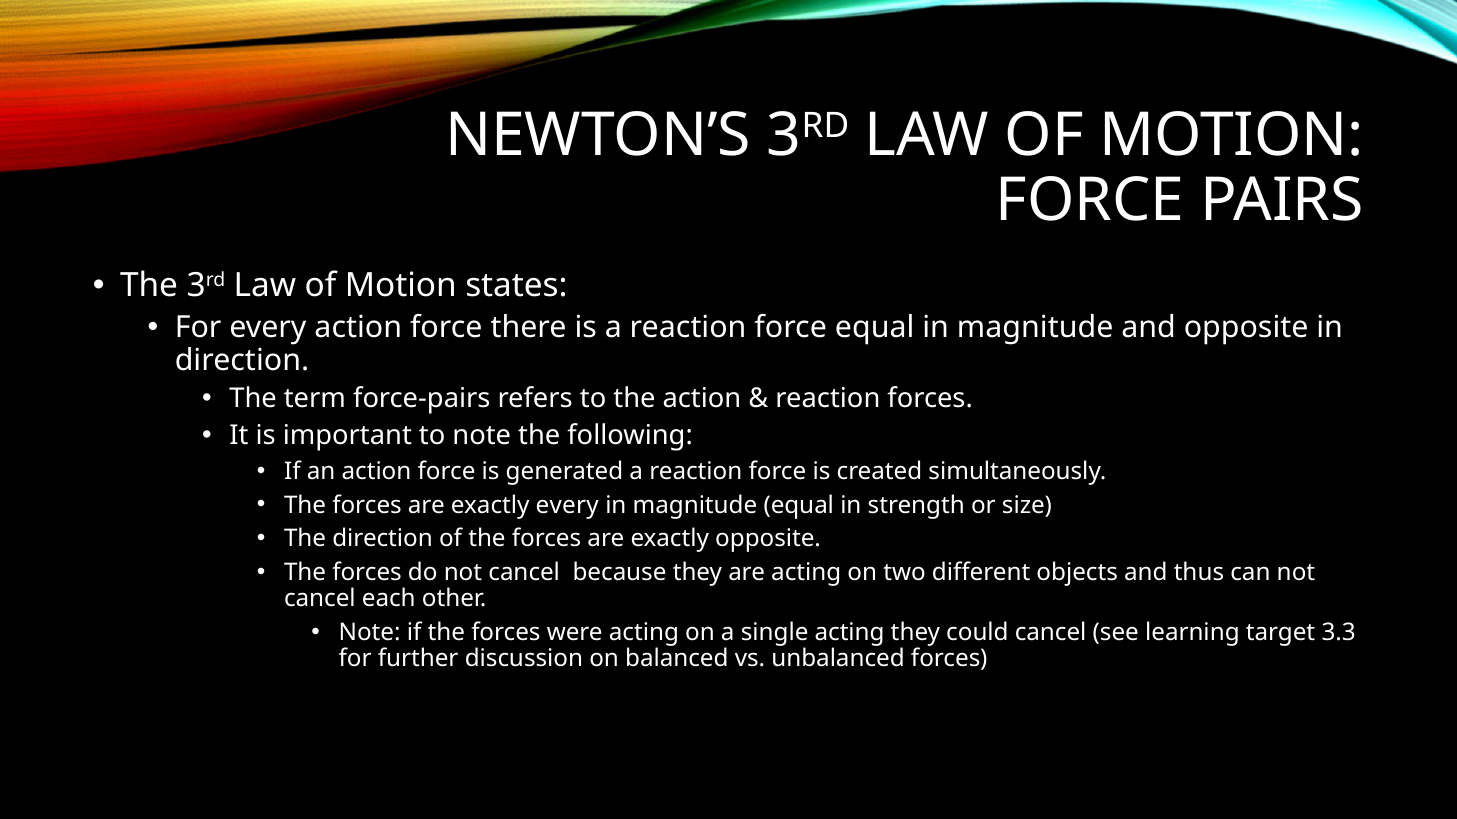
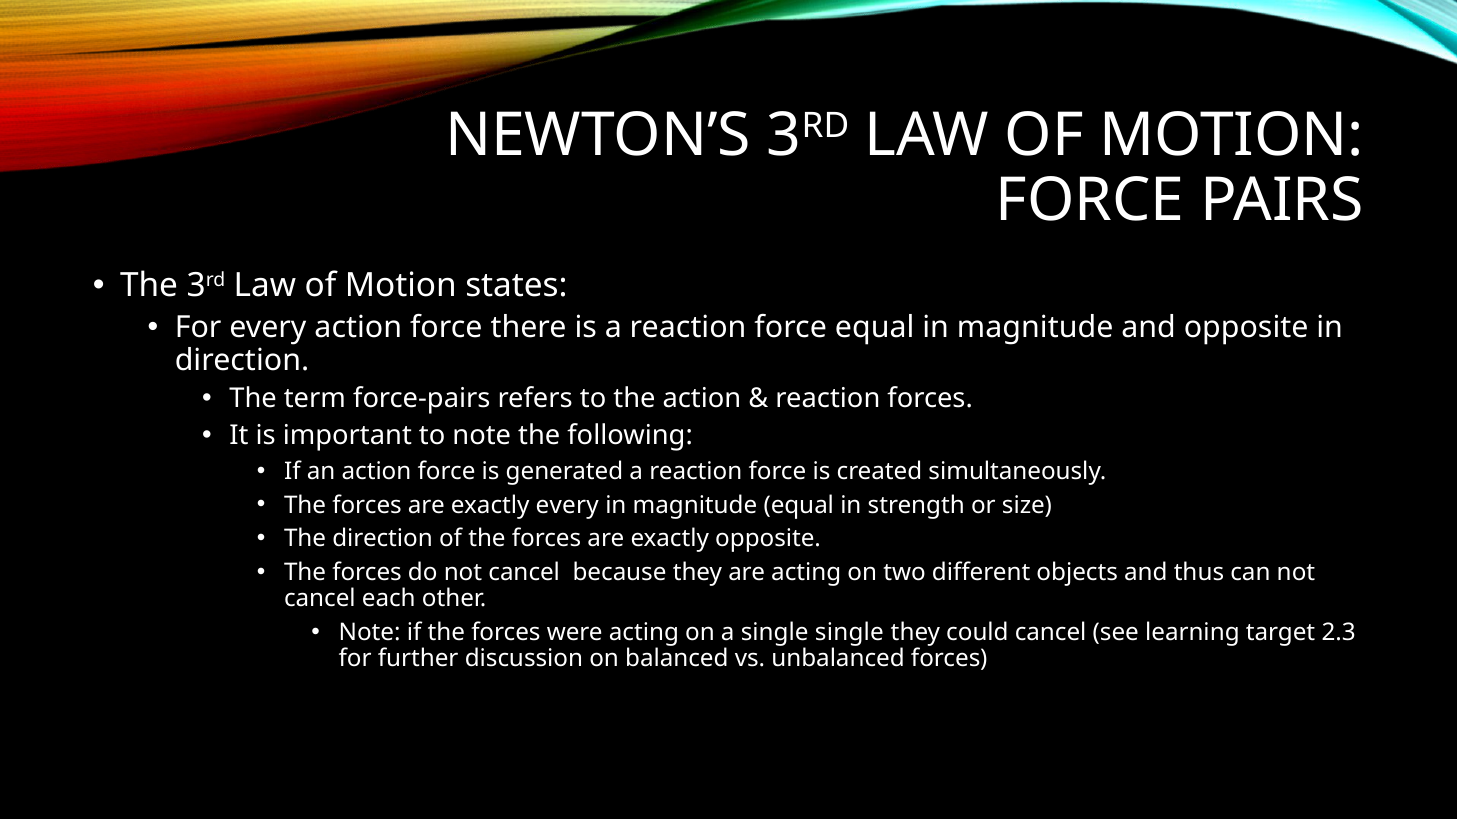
single acting: acting -> single (849, 633)
3.3: 3.3 -> 2.3 (1339, 633)
